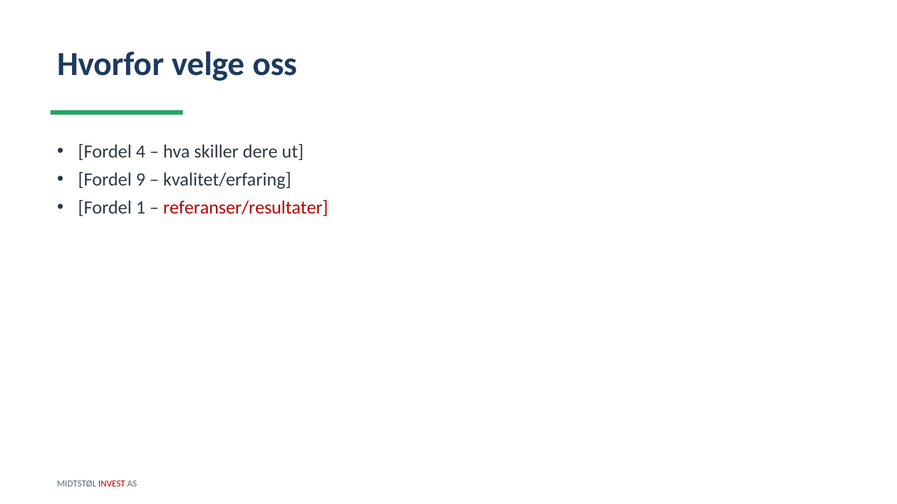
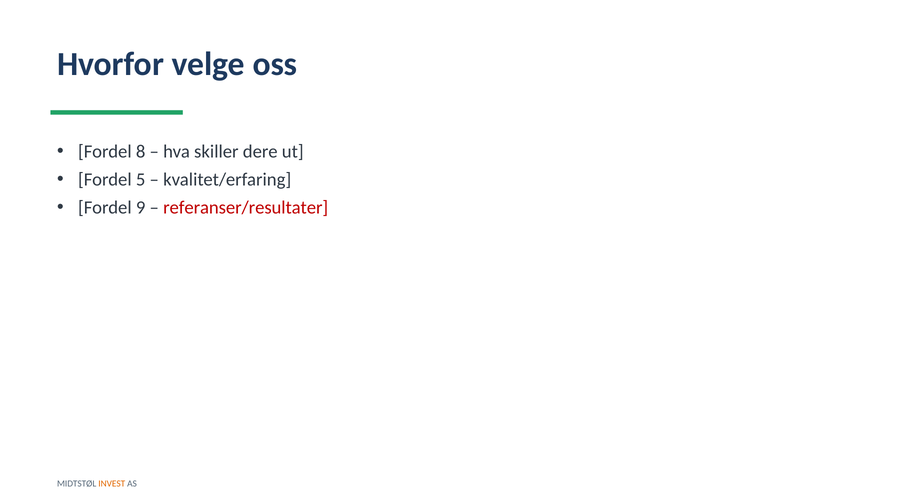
4: 4 -> 8 (141, 152)
9: 9 -> 5 (141, 180)
1: 1 -> 9 (141, 208)
INVEST colour: red -> orange (112, 484)
